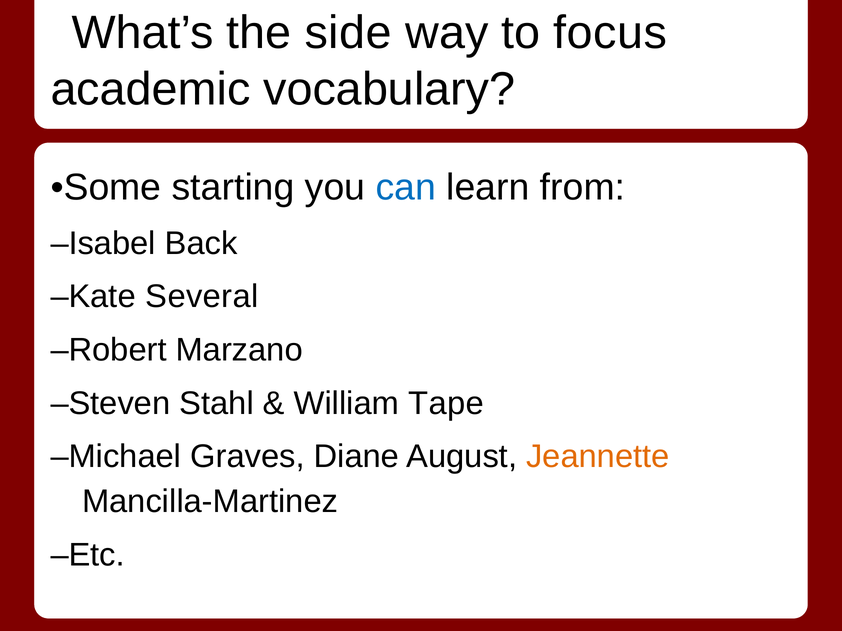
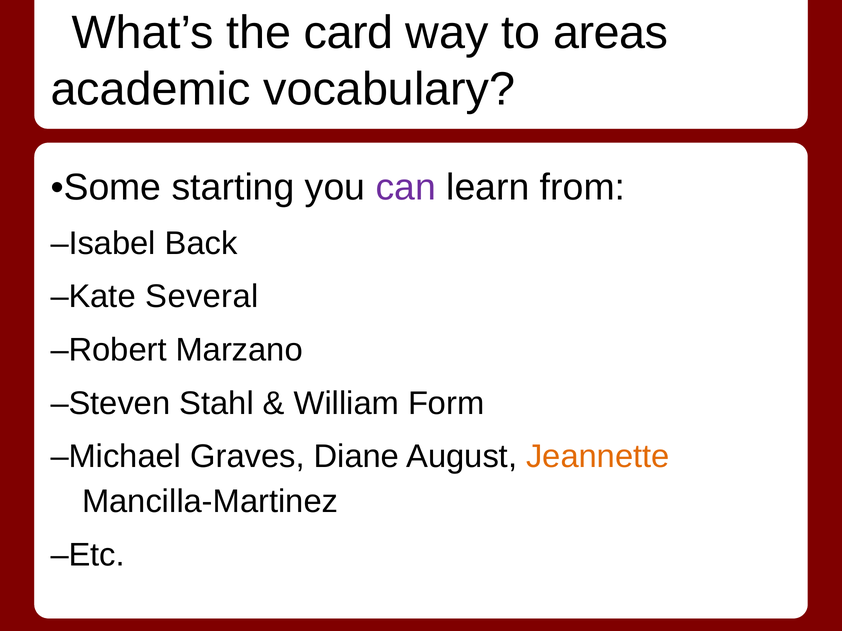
side: side -> card (349, 33)
focus: focus -> areas (611, 33)
can colour: blue -> purple (406, 188)
Tape: Tape -> Form (446, 404)
